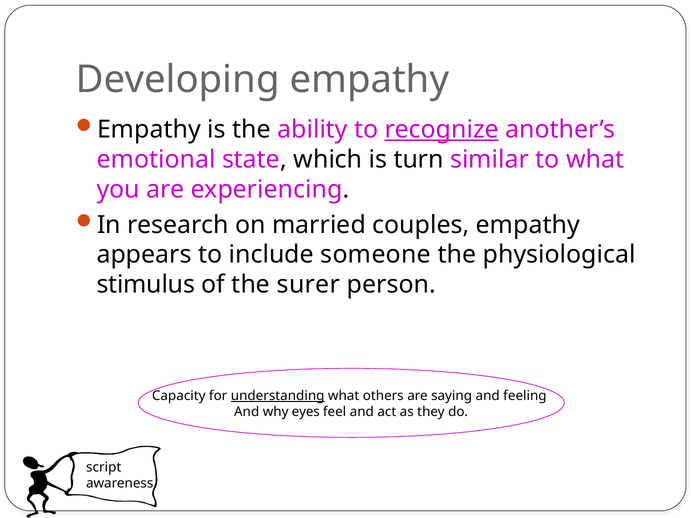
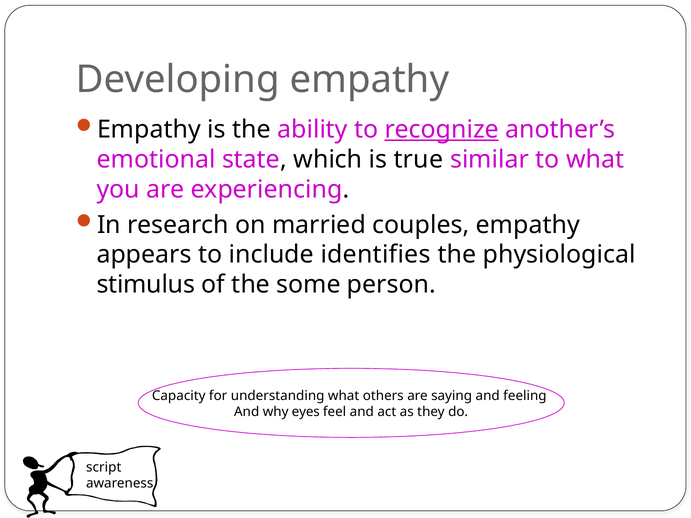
turn: turn -> true (418, 159)
someone: someone -> identifies (376, 255)
surer: surer -> some (309, 285)
understanding underline: present -> none (278, 396)
